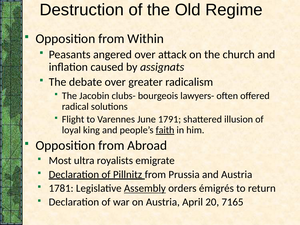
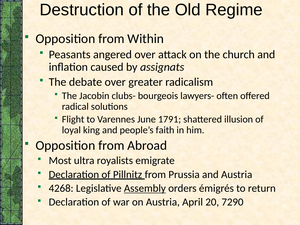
faith underline: present -> none (165, 130)
1781: 1781 -> 4268 (61, 188)
7165: 7165 -> 7290 (232, 202)
